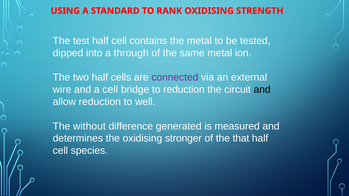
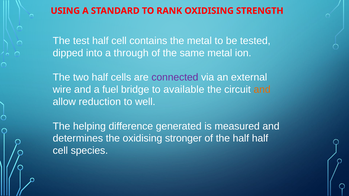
a cell: cell -> fuel (110, 90)
to reduction: reduction -> available (184, 90)
and colour: black -> orange (262, 90)
without: without -> helping (89, 126)
the that: that -> half (241, 139)
